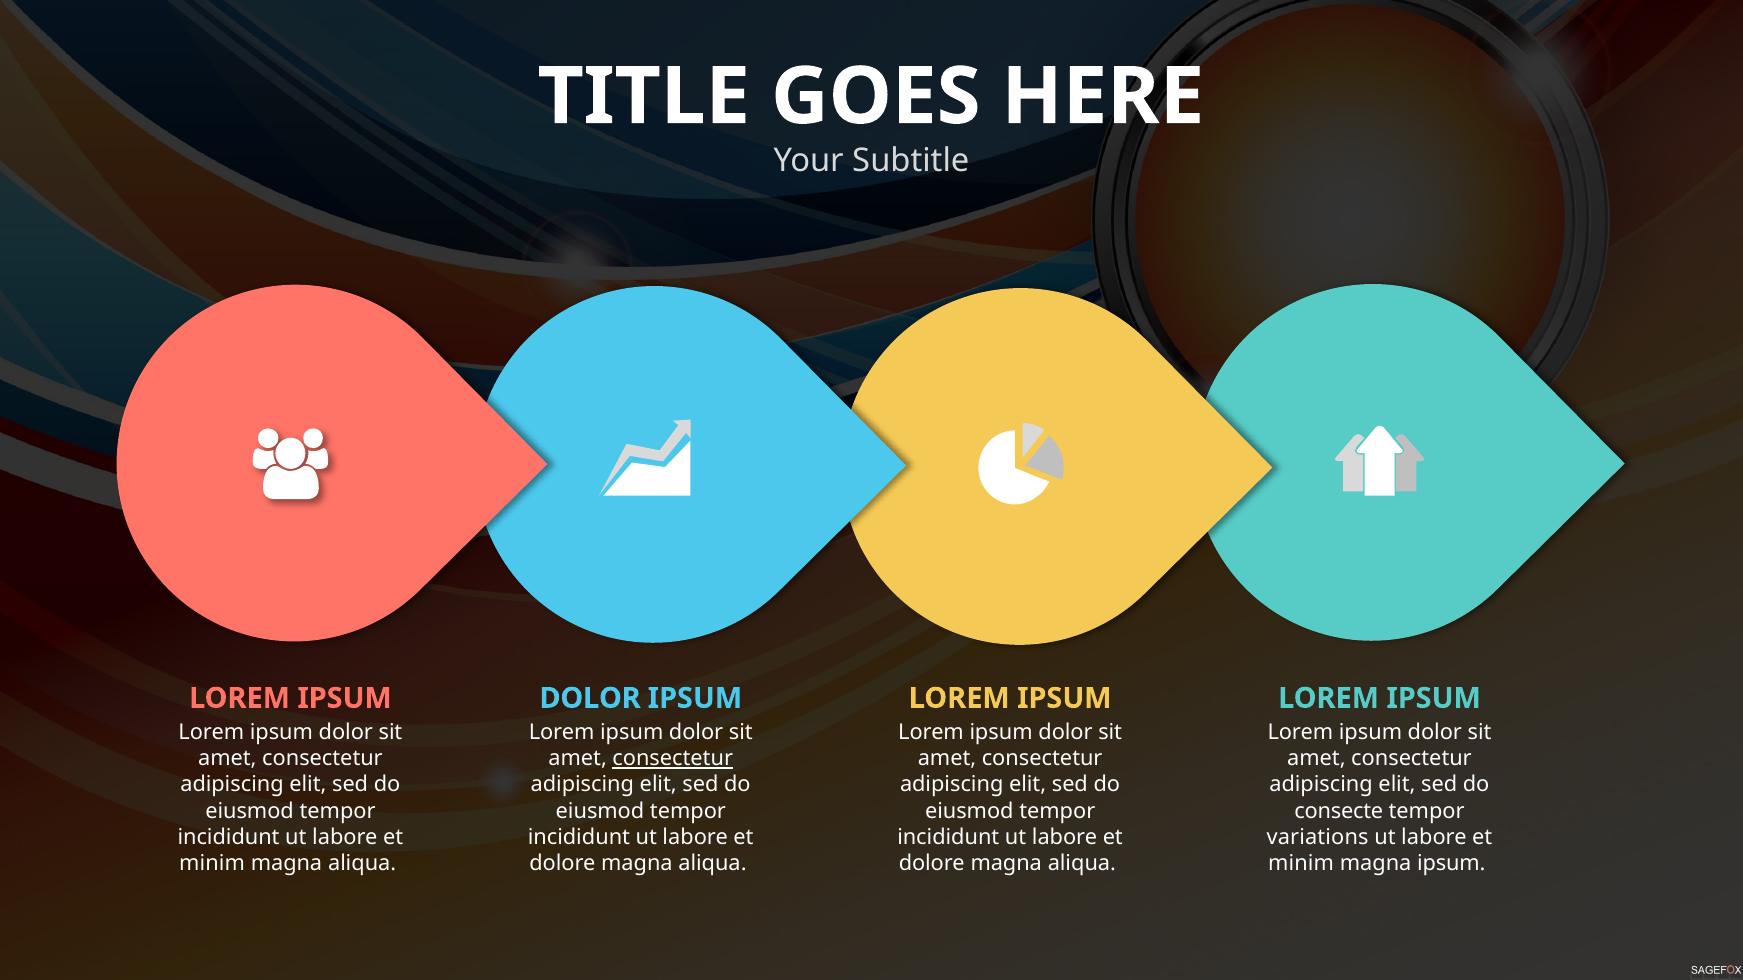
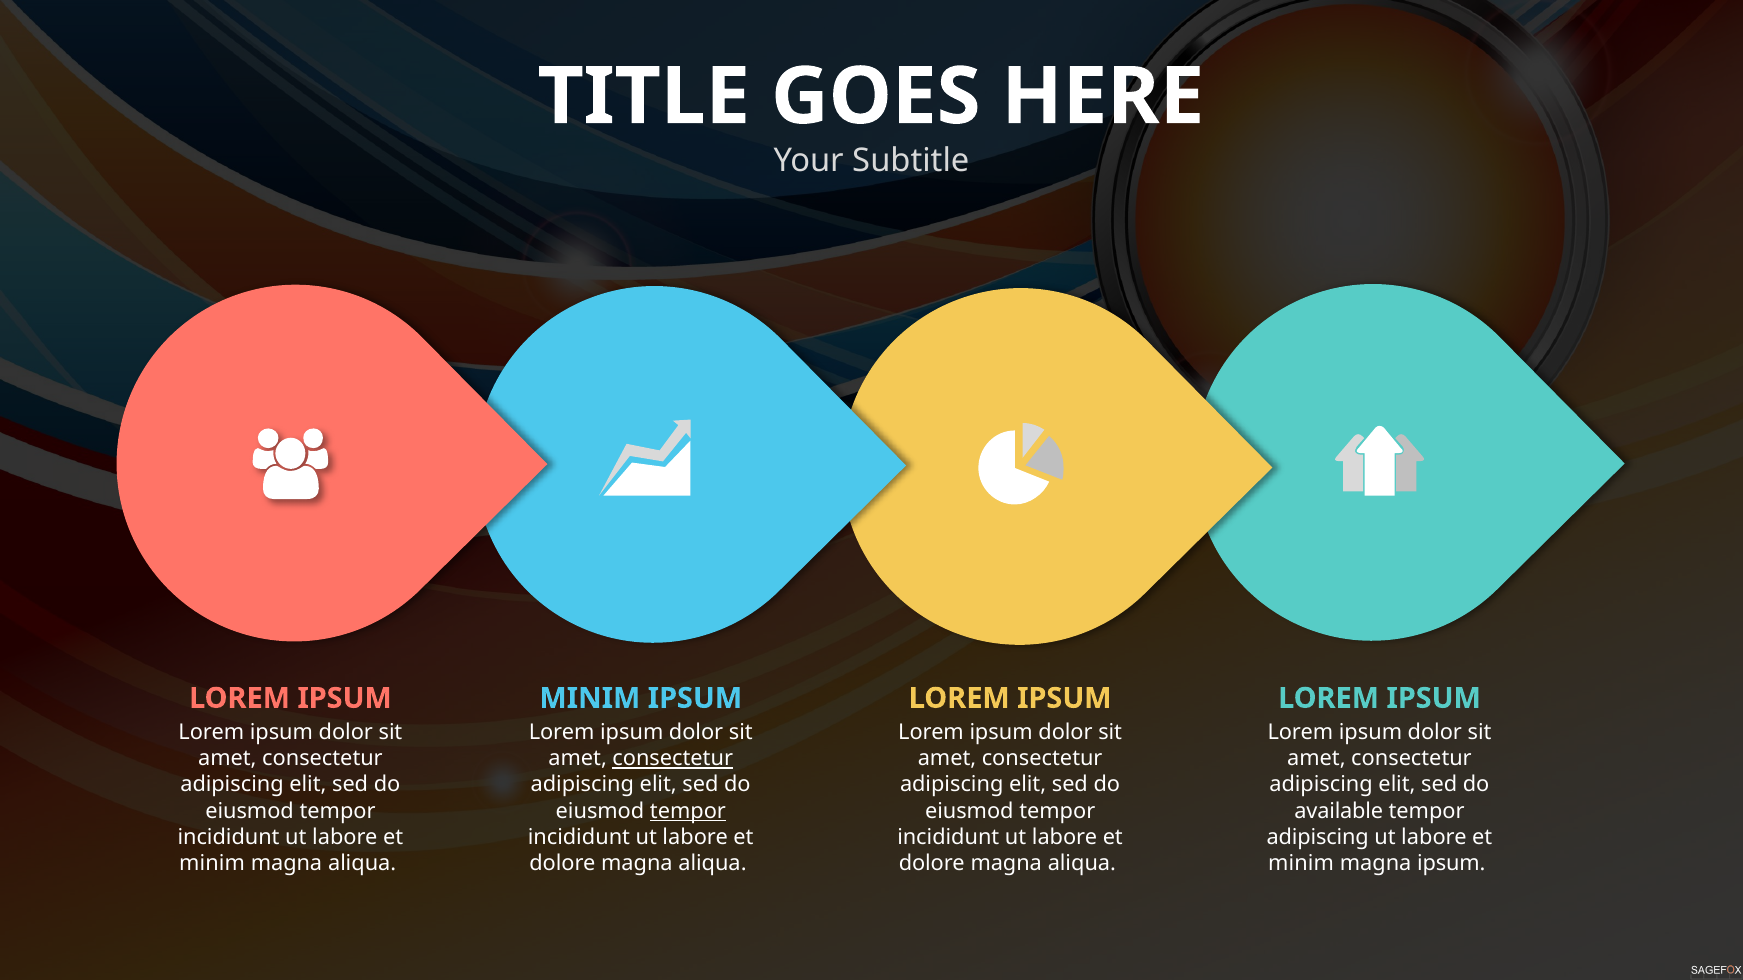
DOLOR: DOLOR -> MINIM (590, 698)
tempor underline: none -> present (688, 811)
consecte: consecte -> available (1339, 811)
variations: variations -> adipiscing (1318, 837)
